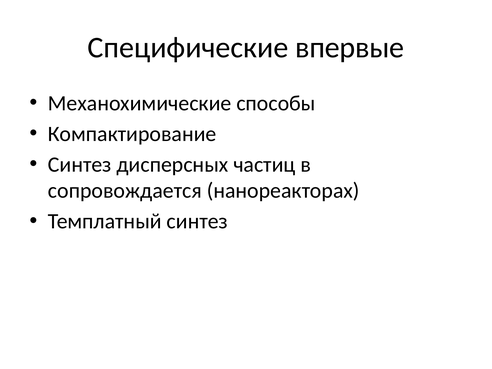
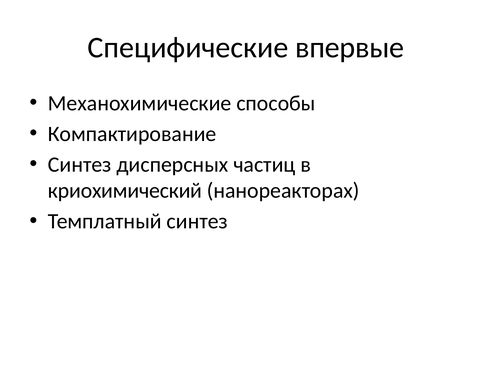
сопровождается: сопровождается -> криохимический (125, 191)
